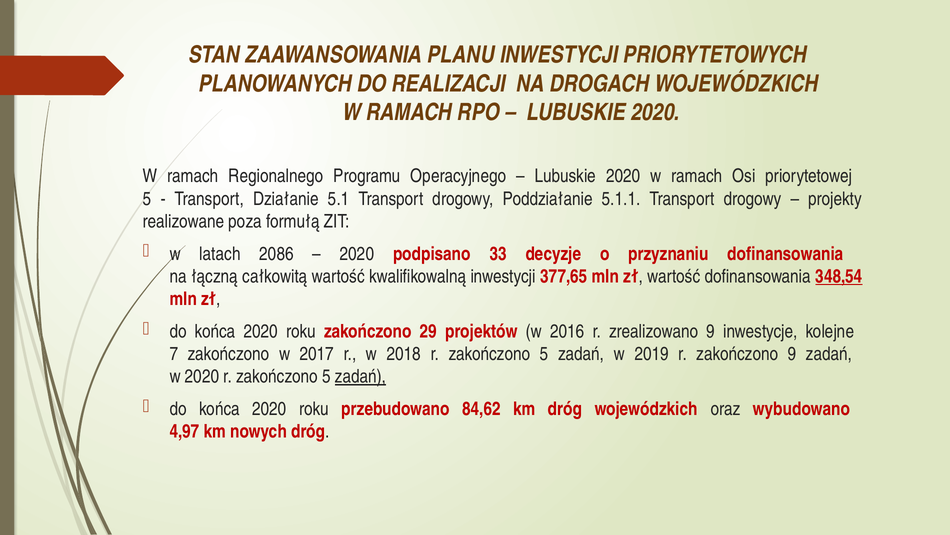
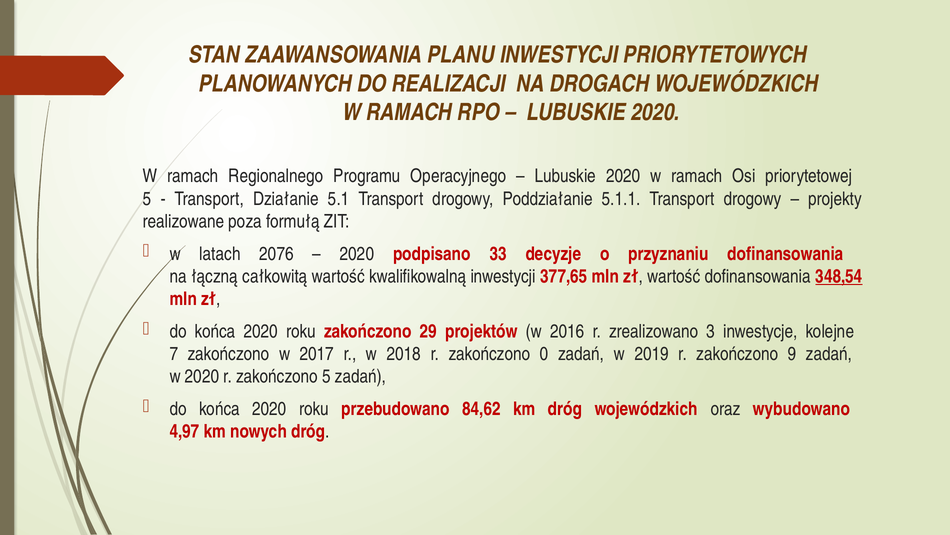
2086: 2086 -> 2076 (277, 254)
zrealizowano 9: 9 -> 3 (711, 331)
2018 r zakończono 5: 5 -> 0 (544, 354)
zadań underline: present -> none (361, 376)
